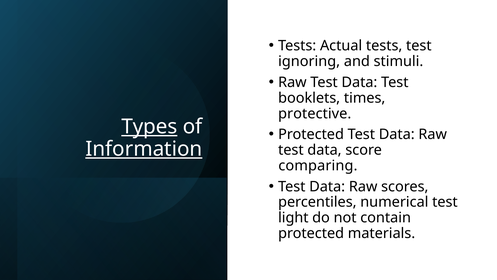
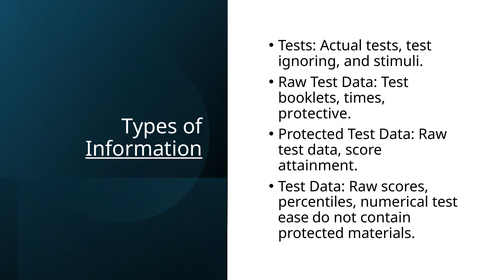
Types underline: present -> none (149, 126)
comparing: comparing -> attainment (318, 165)
light: light -> ease (293, 218)
